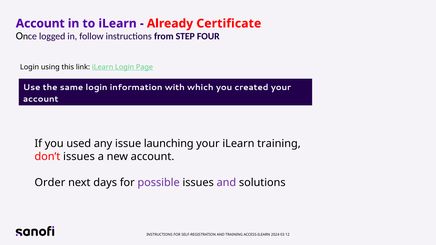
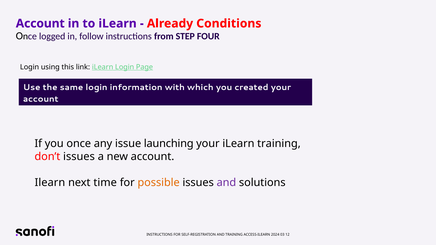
Certificate: Certificate -> Conditions (229, 24)
you used: used -> once (79, 144)
Order: Order -> Ilearn (50, 183)
days: days -> time (105, 183)
possible colour: purple -> orange (159, 183)
